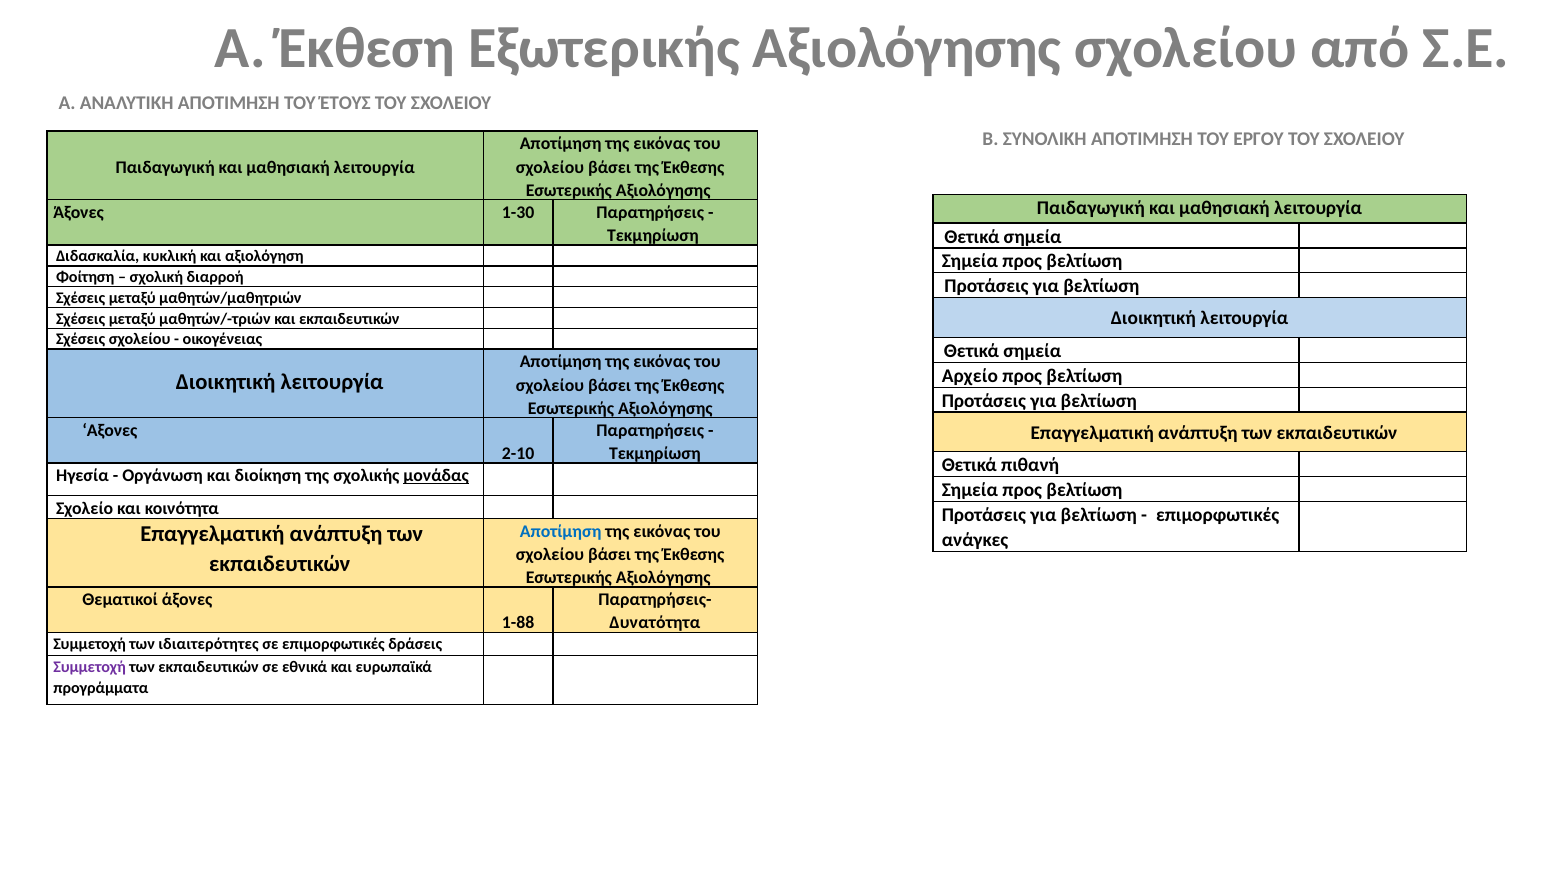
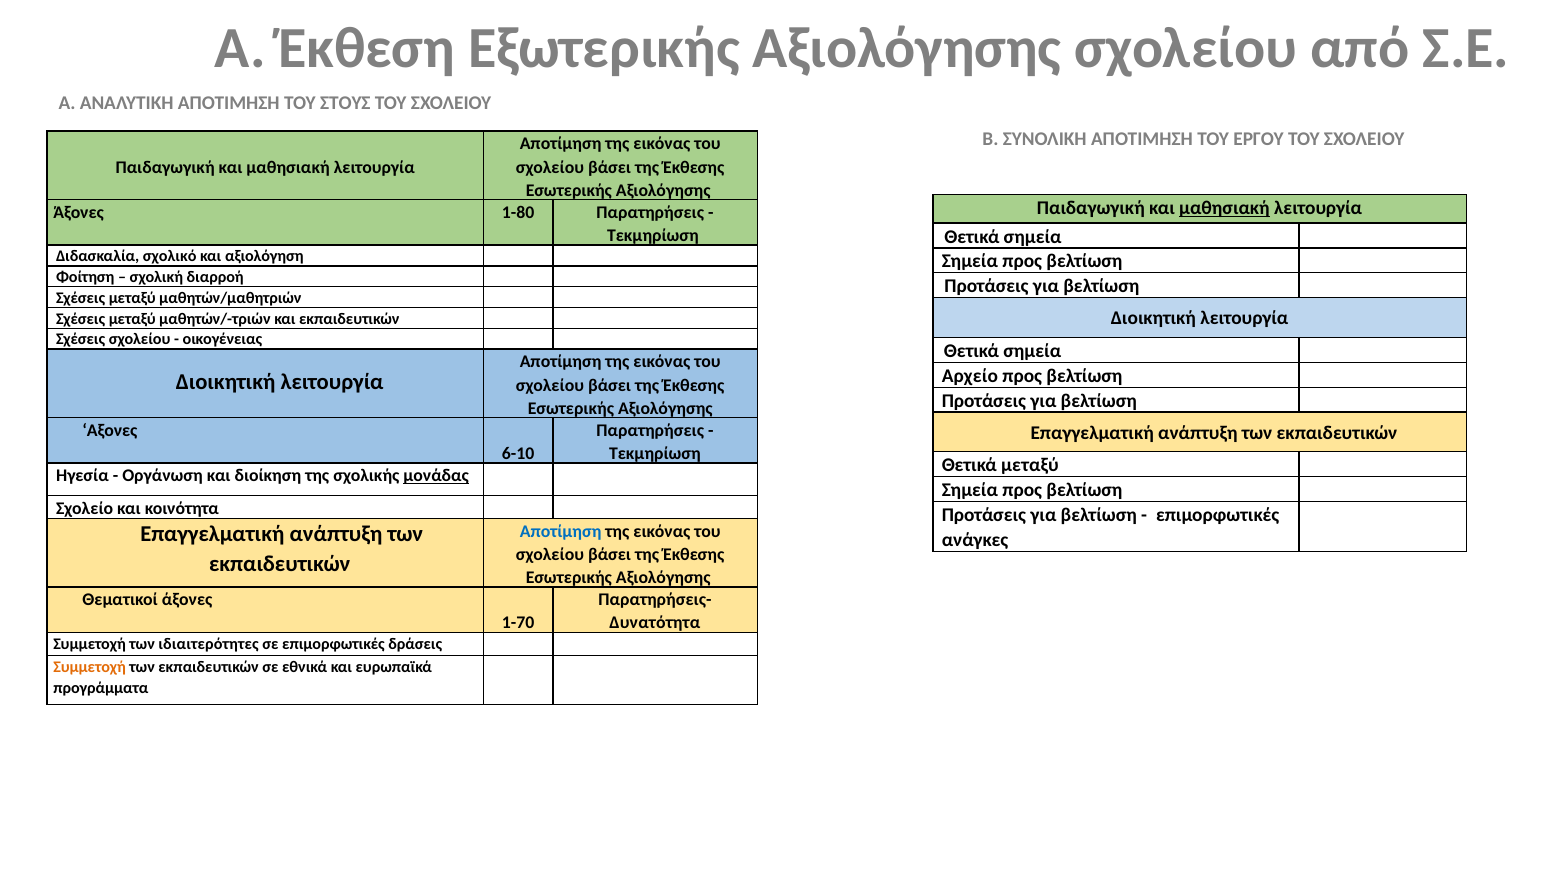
ΈΤΟΥΣ: ΈΤΟΥΣ -> ΣΤΟΥΣ (345, 103)
μαθησιακή underline: none -> present (1224, 208)
1-30: 1-30 -> 1-80 (518, 212)
κυκλική: κυκλική -> σχολικό (170, 256)
2-10: 2-10 -> 6-10 (518, 454)
Θετικά πιθανή: πιθανή -> μεταξύ (1030, 465)
1-88: 1-88 -> 1-70 (518, 623)
Συμμετοχή colour: purple -> orange (90, 667)
